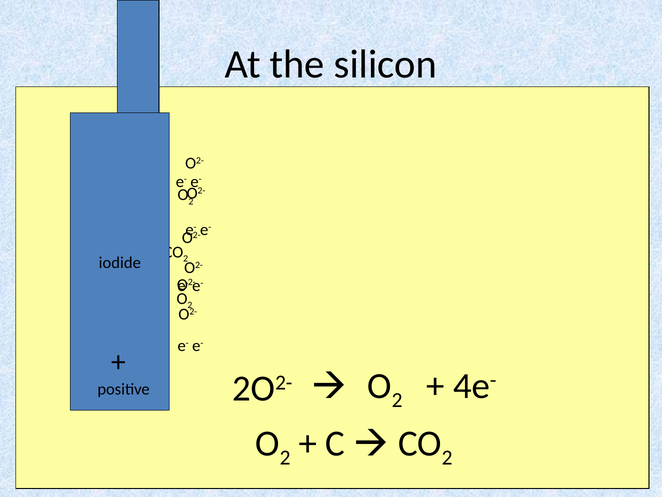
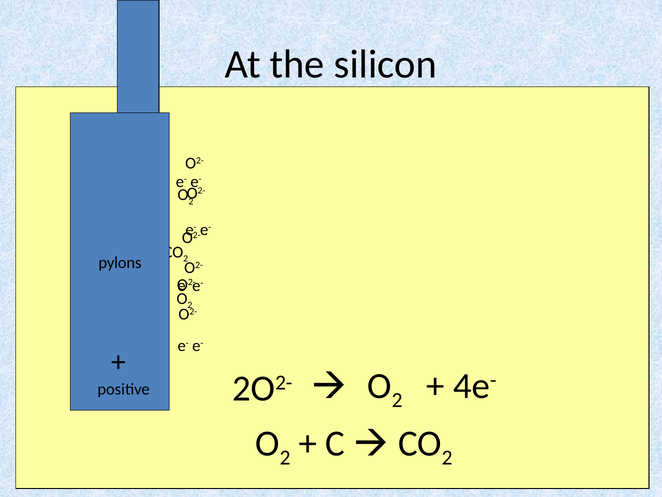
iodide: iodide -> pylons (120, 262)
